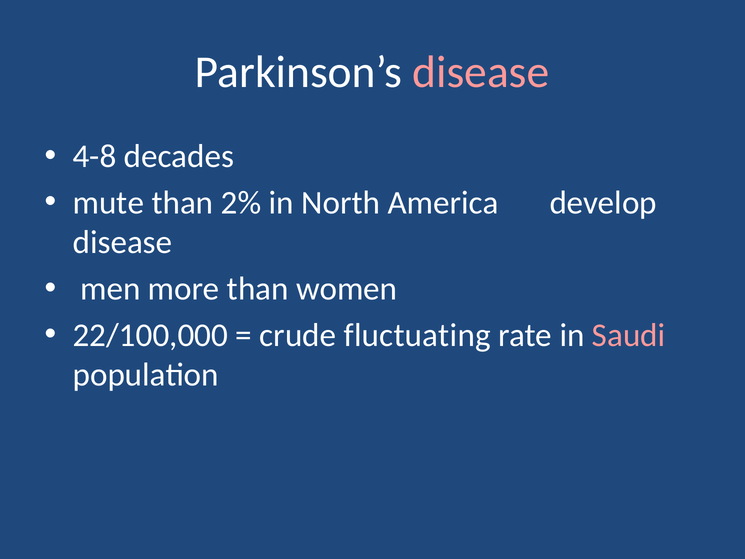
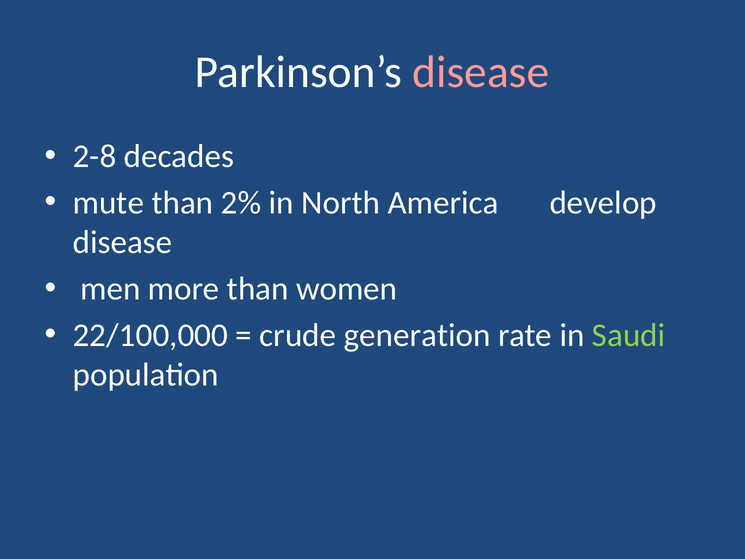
4-8: 4-8 -> 2-8 (94, 156)
fluctuating: fluctuating -> generation (417, 335)
Saudi colour: pink -> light green (629, 335)
